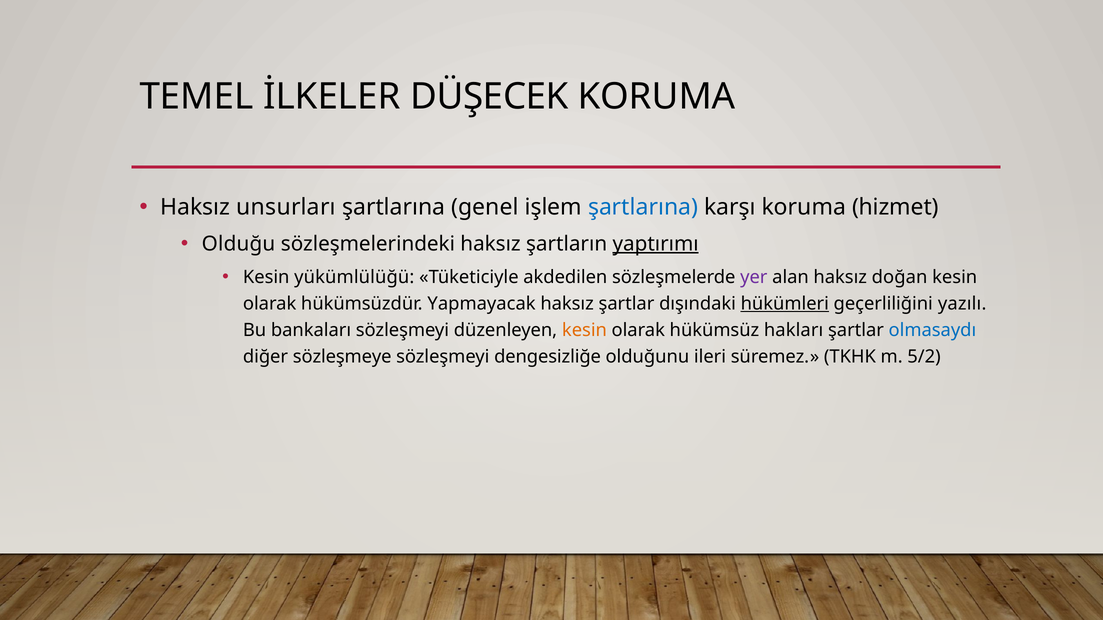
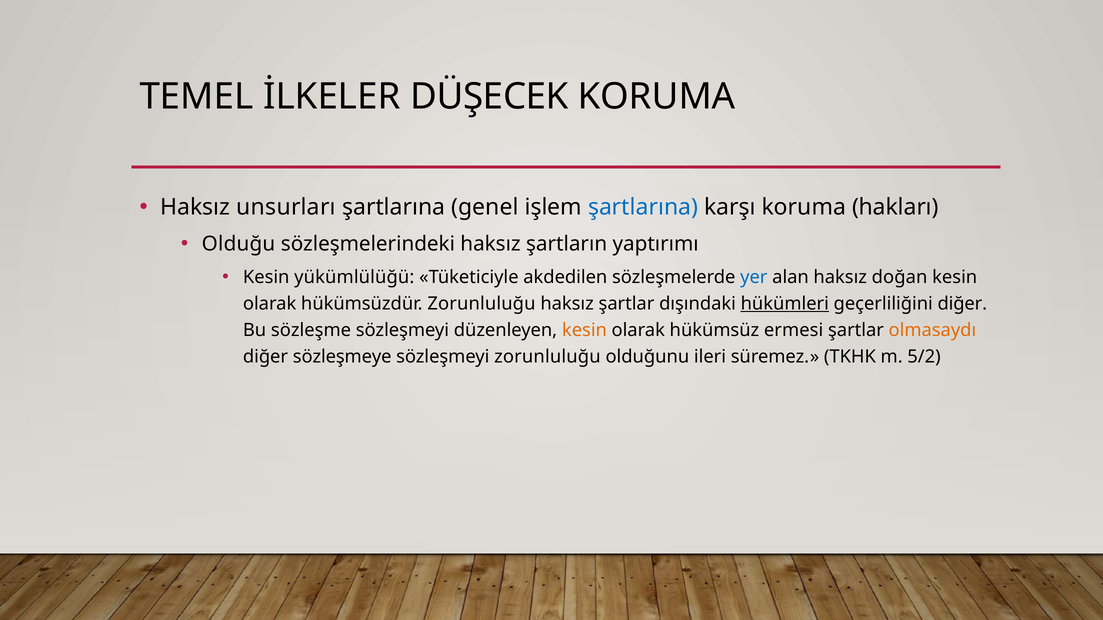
hizmet: hizmet -> hakları (895, 207)
yaptırımı underline: present -> none (656, 244)
yer colour: purple -> blue (754, 278)
hükümsüzdür Yapmayacak: Yapmayacak -> Zorunluluğu (481, 304)
geçerliliğini yazılı: yazılı -> diğer (962, 304)
bankaları: bankaları -> sözleşme (311, 330)
hakları: hakları -> ermesi (794, 330)
olmasaydı colour: blue -> orange (932, 330)
sözleşmeyi dengesizliğe: dengesizliğe -> zorunluluğu (547, 357)
